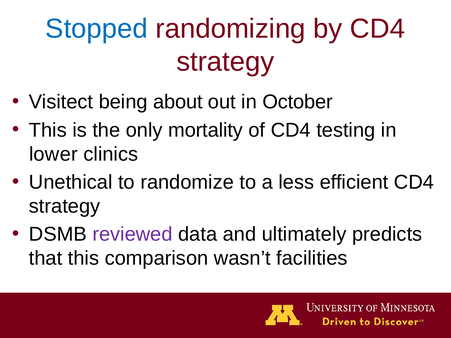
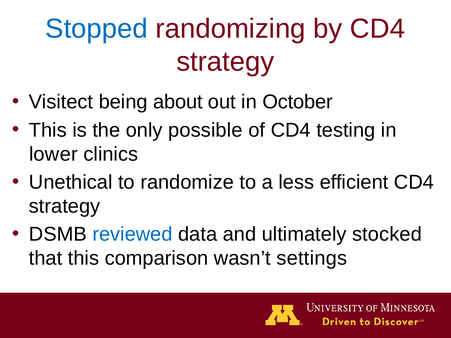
mortality: mortality -> possible (205, 130)
reviewed colour: purple -> blue (133, 234)
predicts: predicts -> stocked (387, 234)
facilities: facilities -> settings (312, 259)
